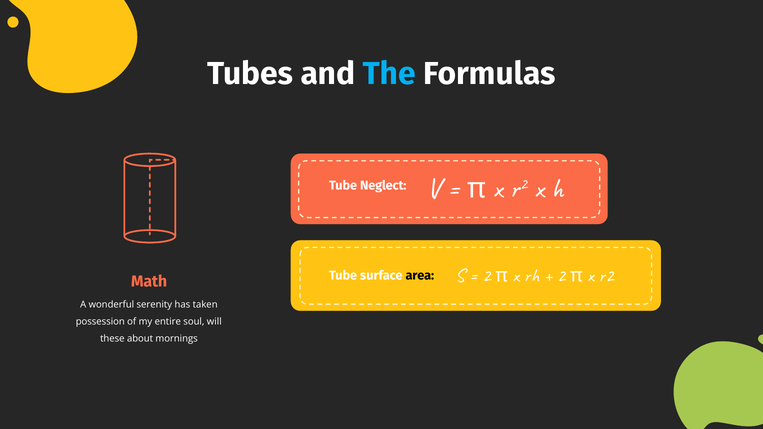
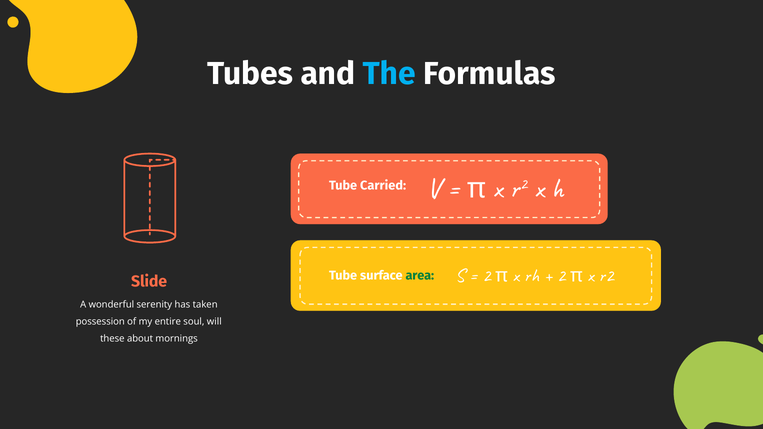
Neglect: Neglect -> Carried (383, 186)
area colour: black -> green (420, 276)
Math: Math -> Slide (149, 282)
